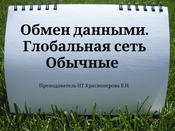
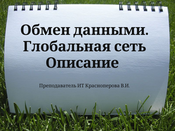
Обычные: Обычные -> Описание (82, 63)
